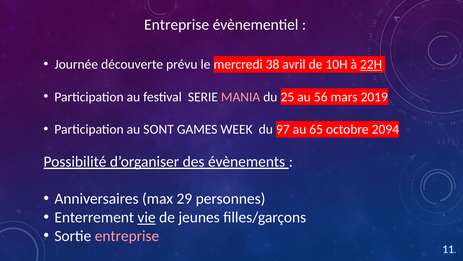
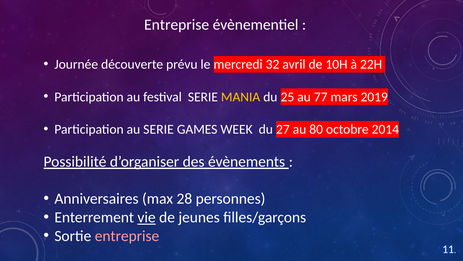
38: 38 -> 32 (273, 64)
22H underline: present -> none (371, 64)
MANIA colour: pink -> yellow (241, 97)
56: 56 -> 77 (321, 97)
au SONT: SONT -> SERIE (159, 129)
97: 97 -> 27 (283, 129)
65: 65 -> 80 (316, 129)
2094: 2094 -> 2014 (385, 129)
29: 29 -> 28 (184, 198)
